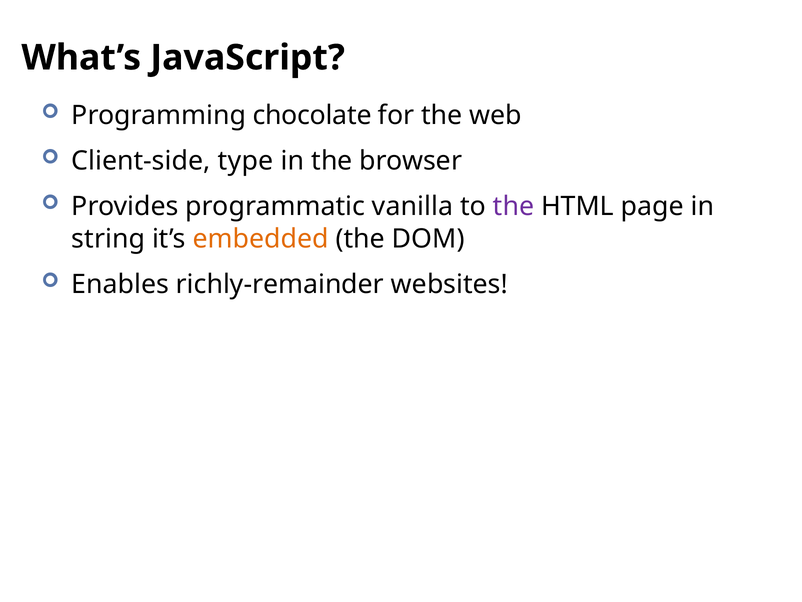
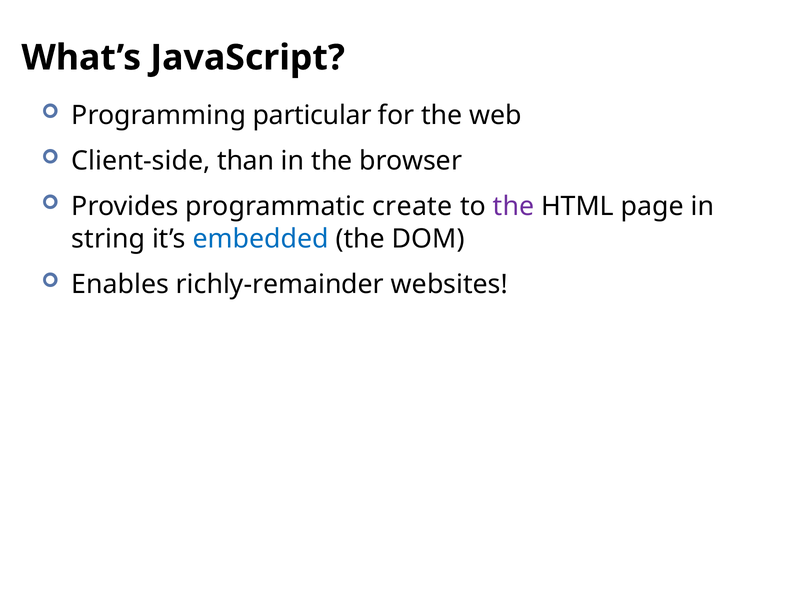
chocolate: chocolate -> particular (312, 115)
type: type -> than (246, 161)
vanilla: vanilla -> create (412, 206)
embedded colour: orange -> blue (261, 239)
